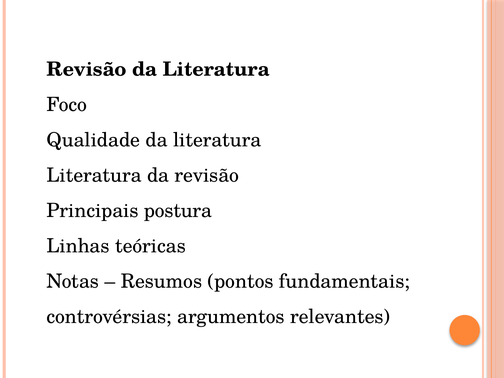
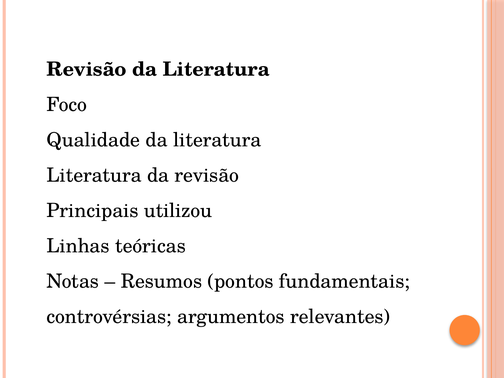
postura: postura -> utilizou (178, 211)
